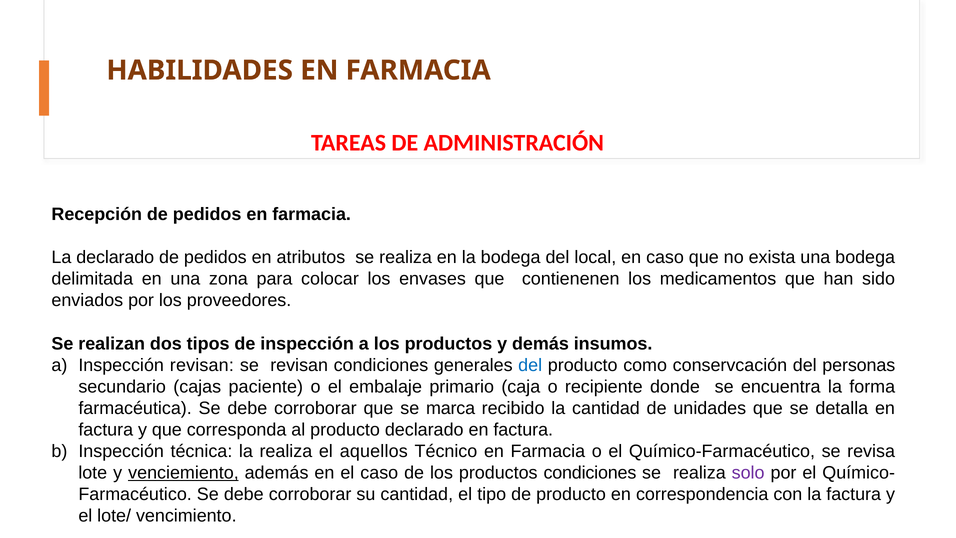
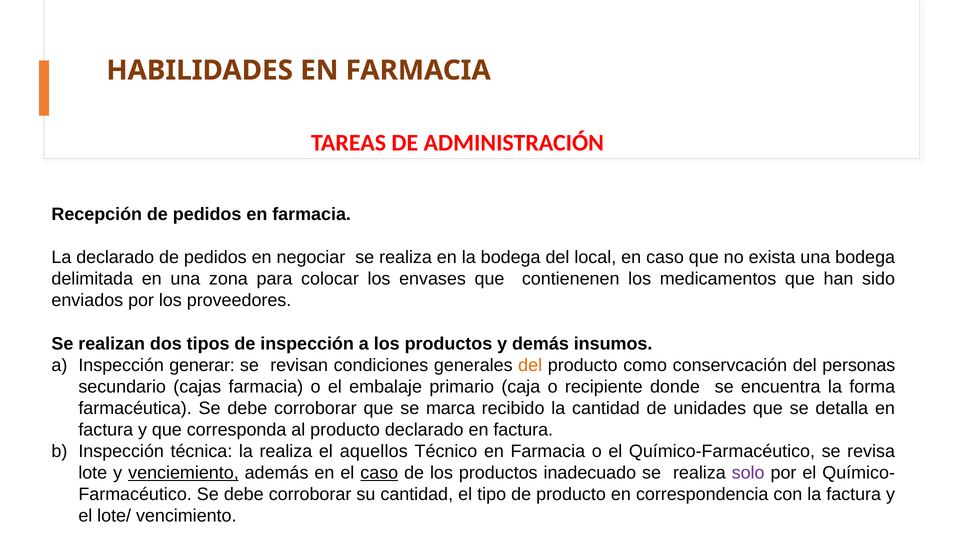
atributos: atributos -> negociar (311, 257)
Inspección revisan: revisan -> generar (202, 365)
del colour: blue -> orange (530, 365)
cajas paciente: paciente -> farmacia (266, 386)
caso underline: none -> present (379, 472)
productos condiciones: condiciones -> inadecuado (590, 472)
